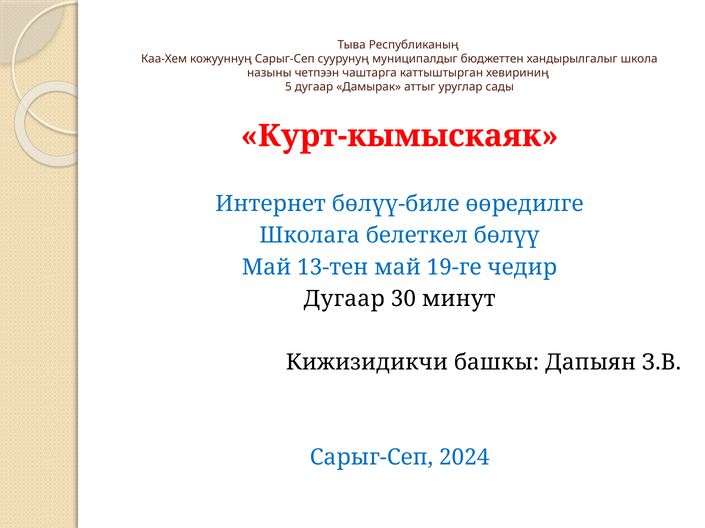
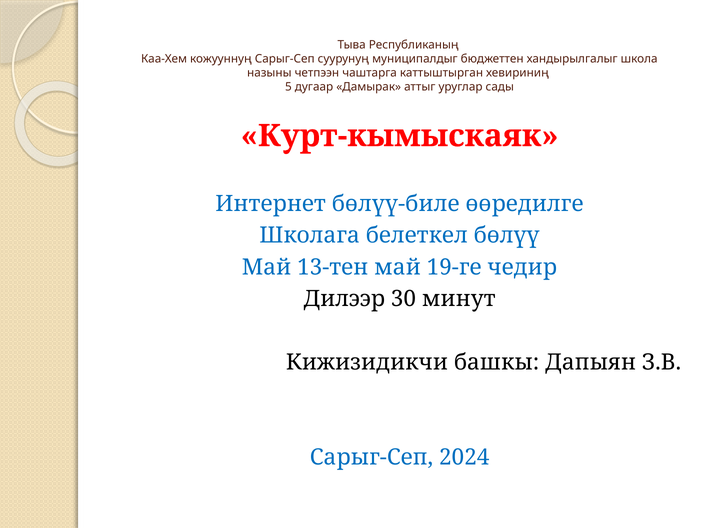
Дугаар: Дугаар -> Дилээр (344, 299)
